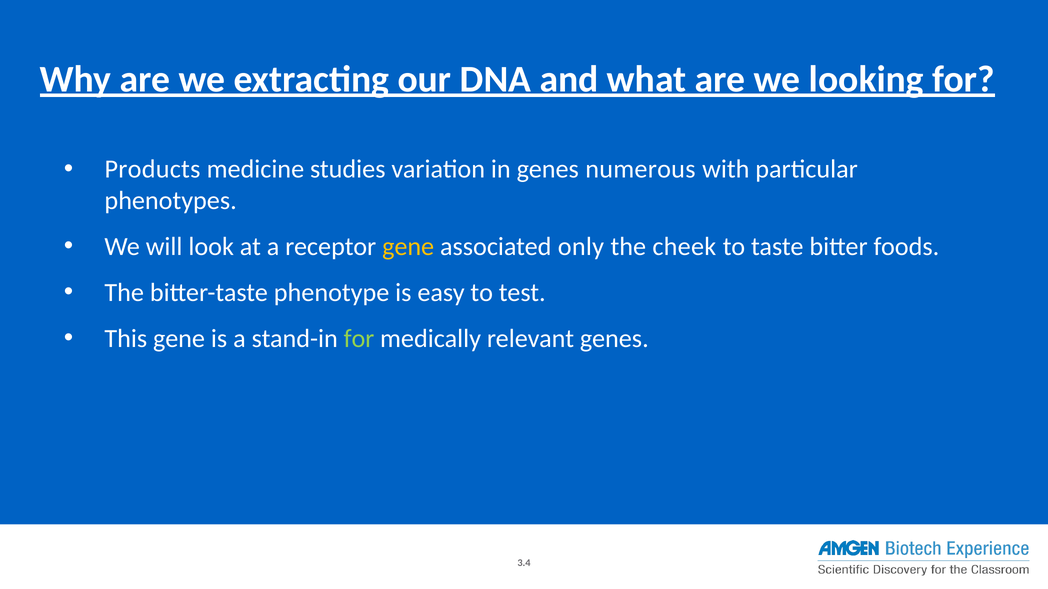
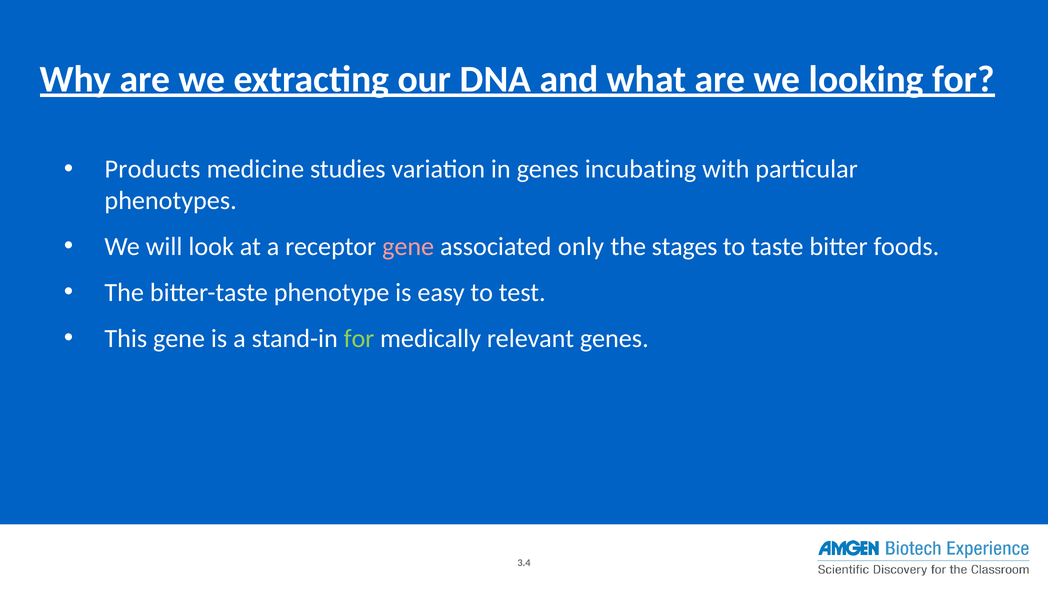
numerous: numerous -> incubating (641, 169)
gene colour: yellow -> pink (408, 247)
cheek: cheek -> stages (685, 247)
